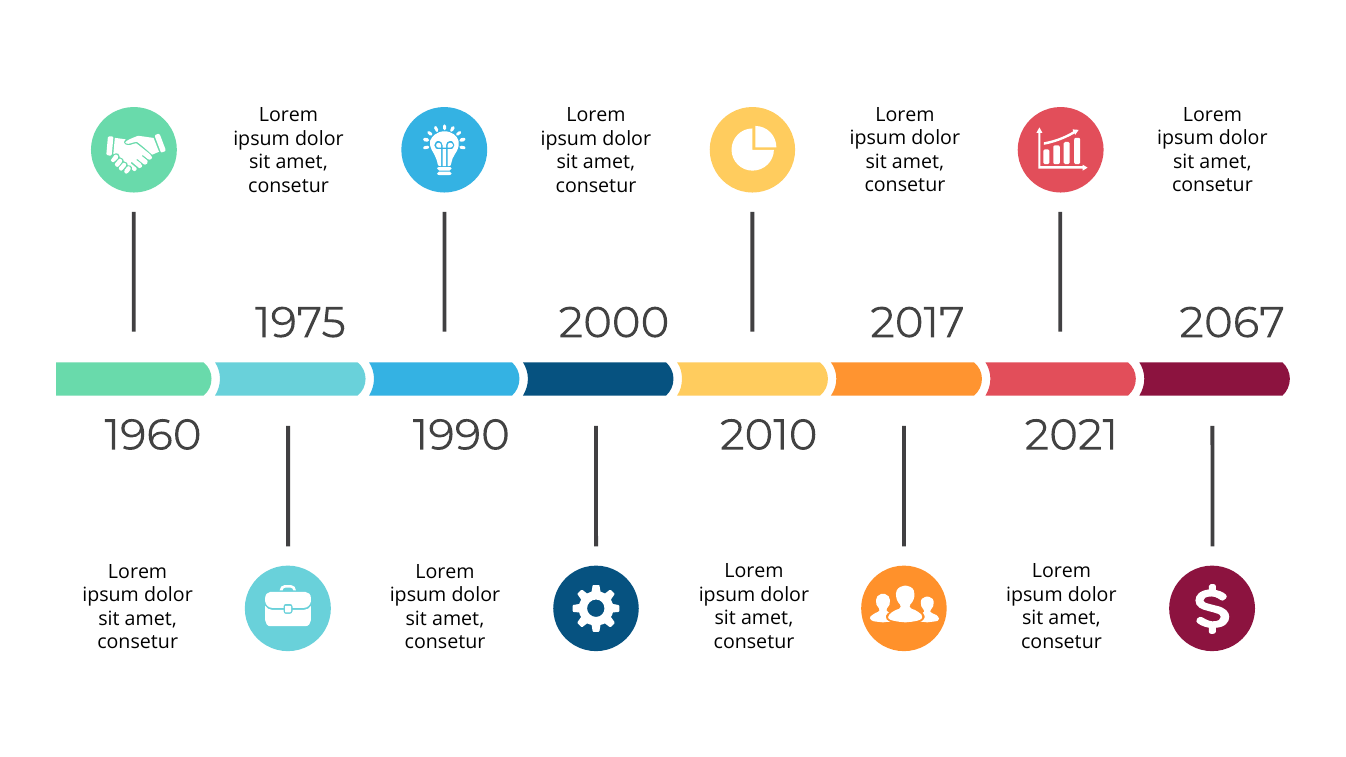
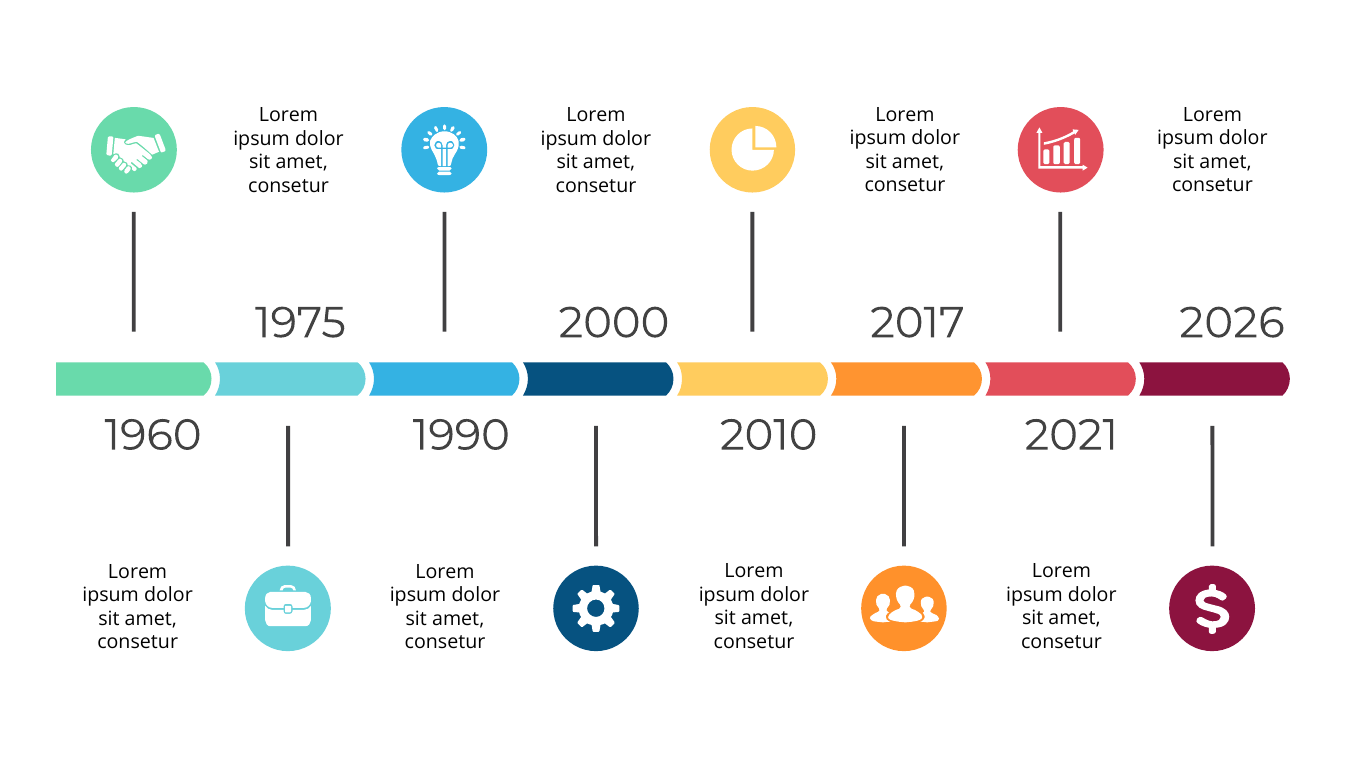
2067: 2067 -> 2026 (1232, 323)
